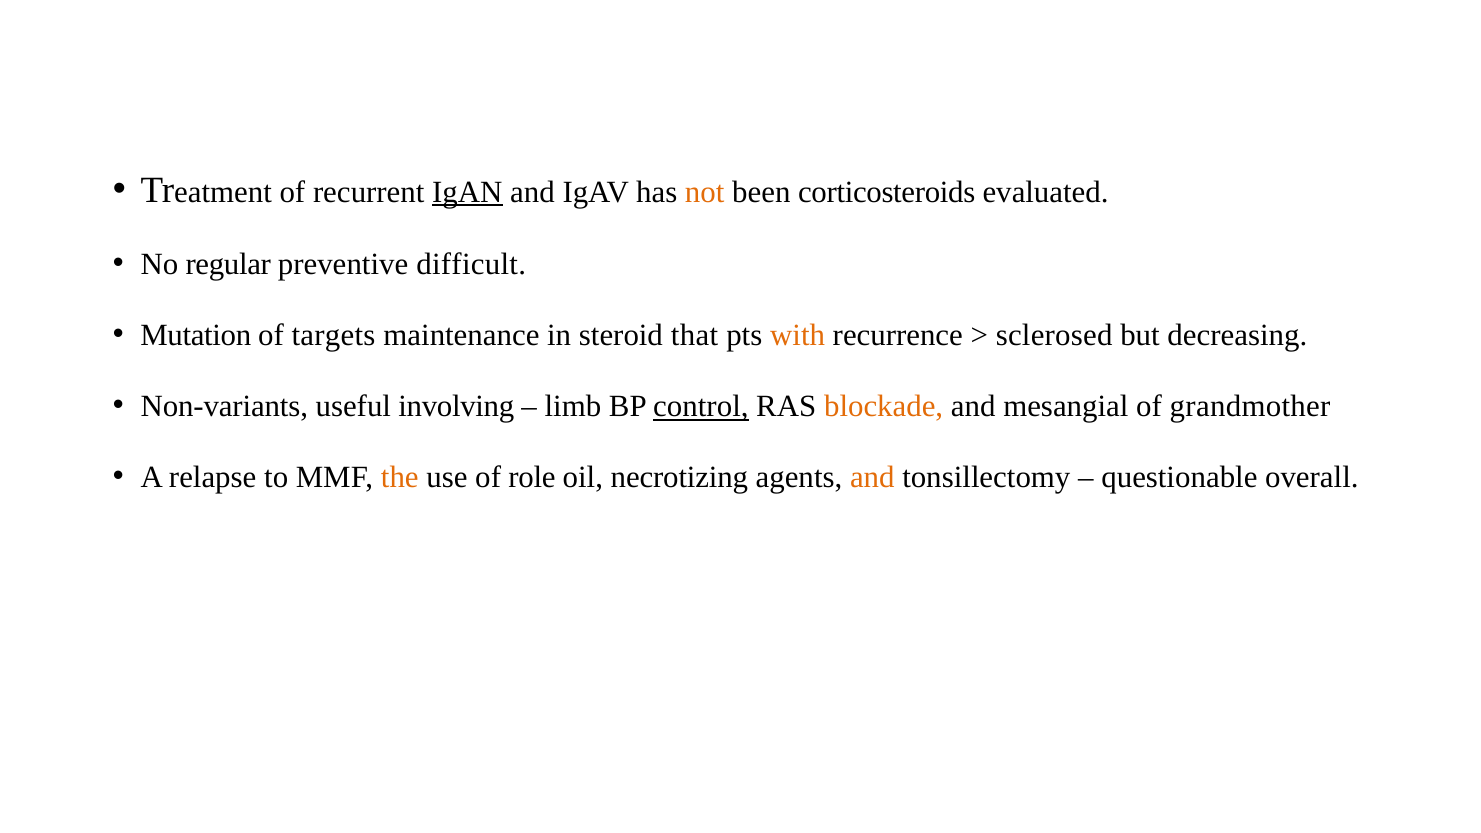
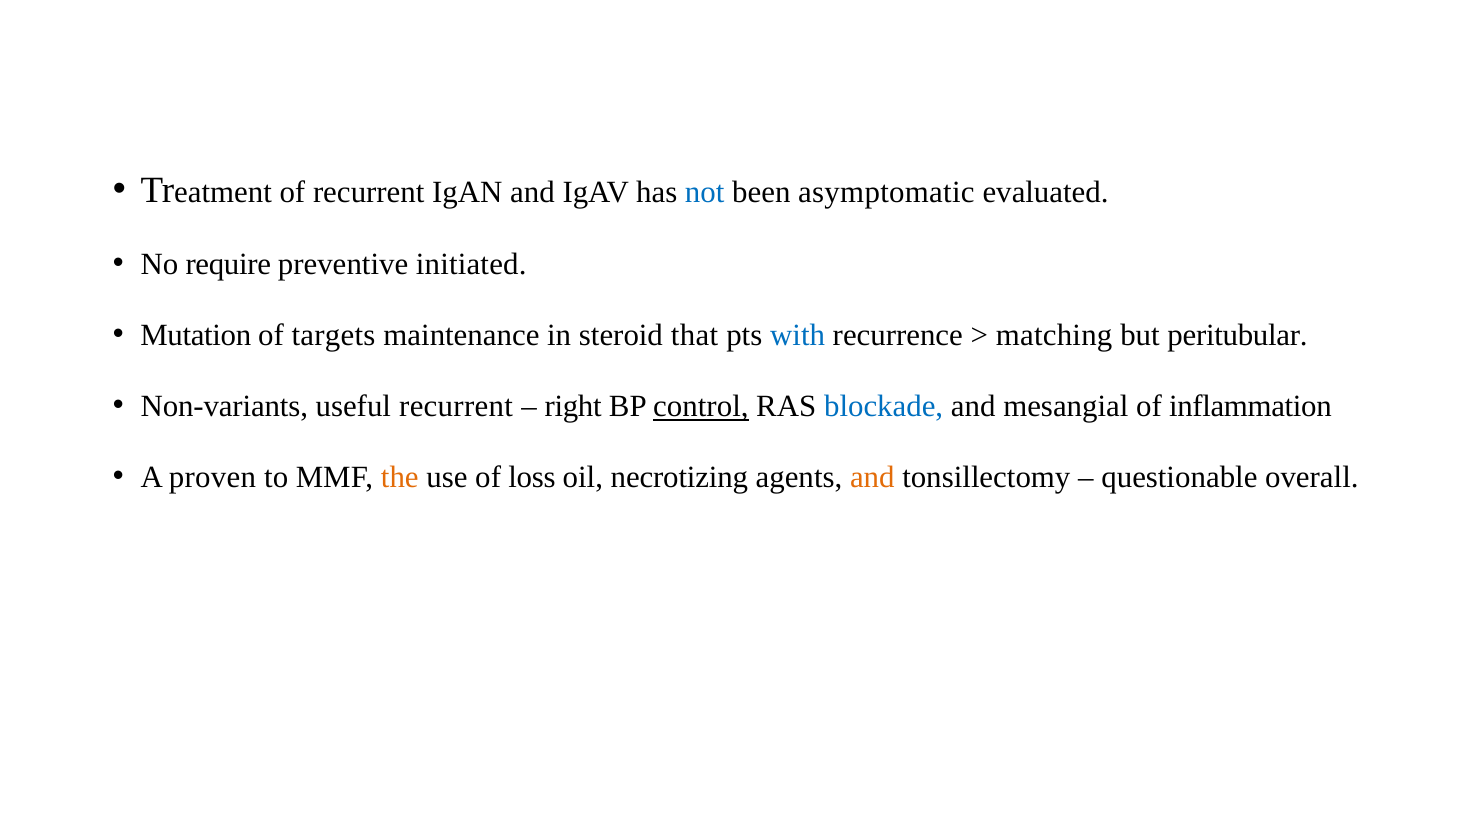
IgAN underline: present -> none (467, 192)
not colour: orange -> blue (705, 192)
corticosteroids: corticosteroids -> asymptomatic (886, 192)
regular: regular -> require (228, 264)
difficult: difficult -> initiated (471, 264)
with colour: orange -> blue (798, 335)
sclerosed: sclerosed -> matching (1054, 335)
decreasing: decreasing -> peritubular (1238, 335)
useful involving: involving -> recurrent (456, 406)
limb: limb -> right (573, 406)
blockade colour: orange -> blue (884, 406)
grandmother: grandmother -> inflammation (1250, 406)
relapse: relapse -> proven (213, 477)
role: role -> loss (532, 477)
